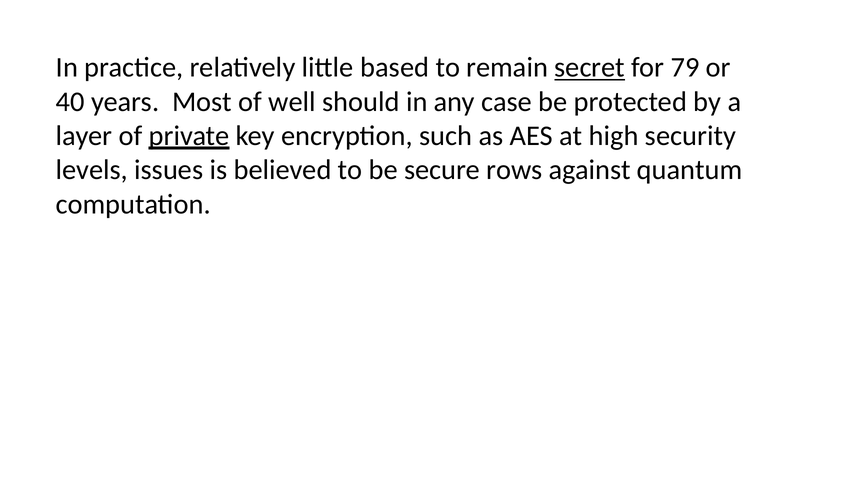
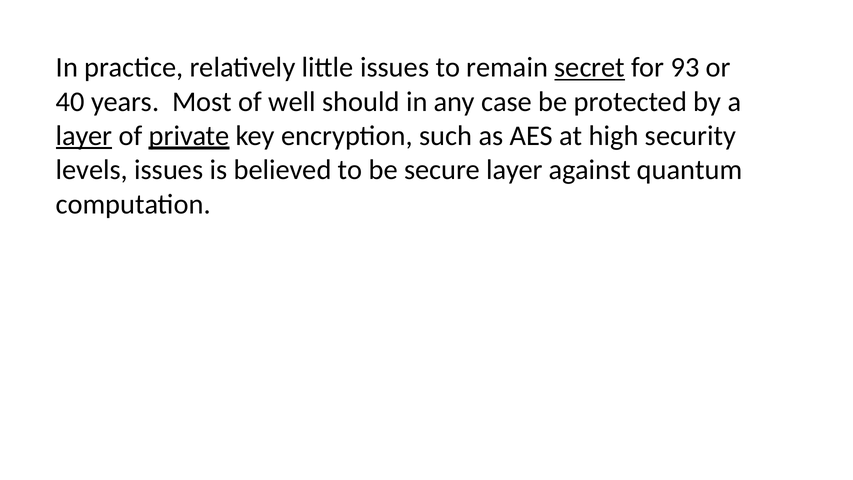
little based: based -> issues (395, 68)
79: 79 -> 93 (685, 68)
layer underline: none -> present (84, 136)
secure rows: rows -> layer (514, 170)
